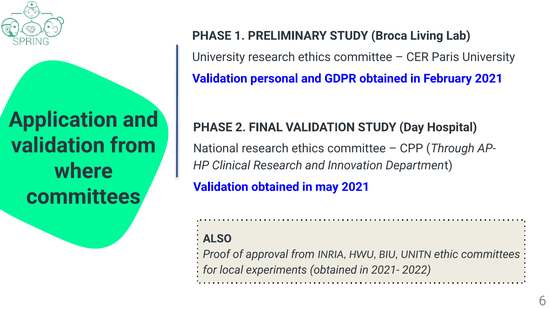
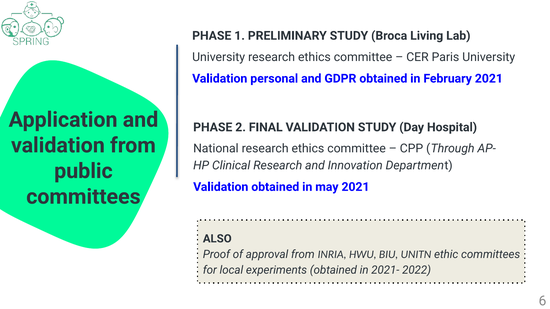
where: where -> public (83, 171)
